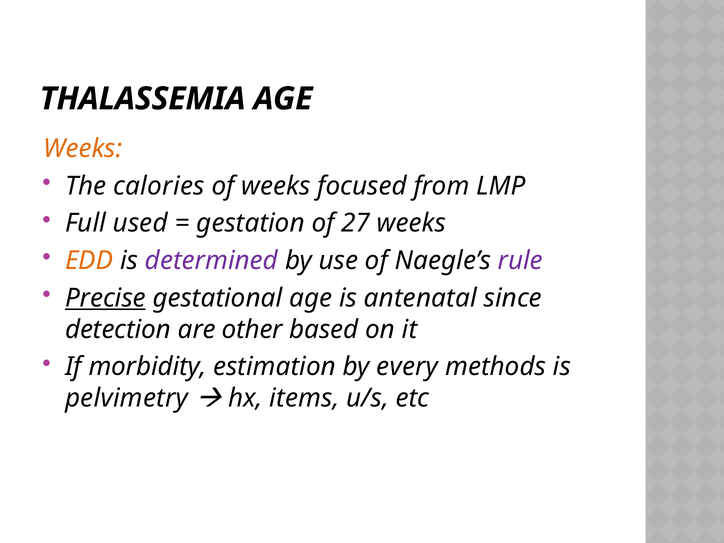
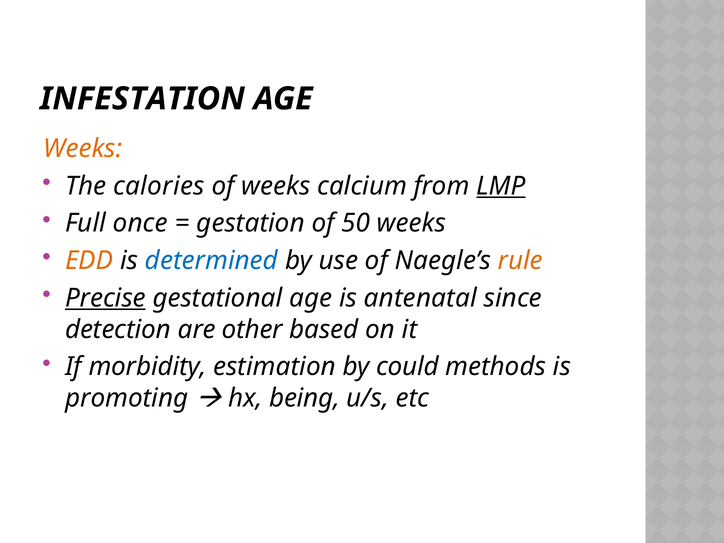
THALASSEMIA: THALASSEMIA -> INFESTATION (142, 99)
focused: focused -> calcium (362, 186)
LMP underline: none -> present (501, 186)
used: used -> once (140, 223)
27: 27 -> 50 (356, 223)
determined colour: purple -> blue (212, 261)
rule colour: purple -> orange (520, 261)
every: every -> could (407, 367)
pelvimetry: pelvimetry -> promoting (127, 398)
items: items -> being (305, 398)
